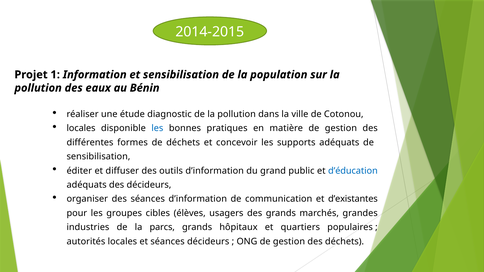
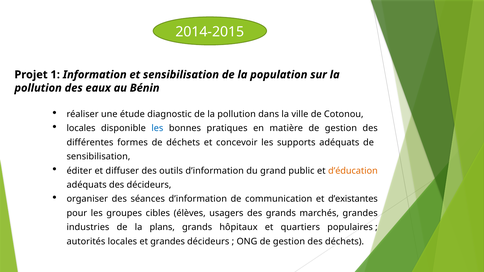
d’éducation colour: blue -> orange (353, 171)
parcs: parcs -> plans (162, 227)
et séances: séances -> grandes (168, 242)
